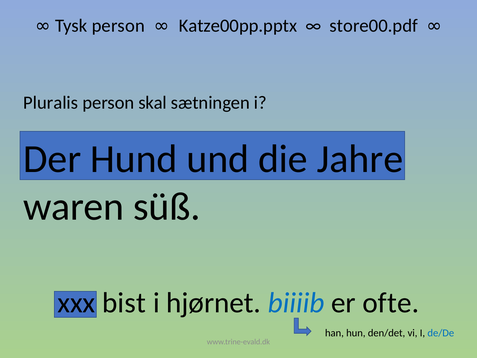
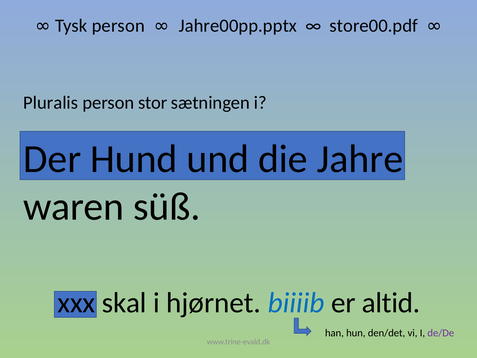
Katze00pp.pptx: Katze00pp.pptx -> Jahre00pp.pptx (238, 26)
skal: skal -> stor (153, 103)
bist: bist -> skal (124, 302)
ofte: ofte -> altid (391, 302)
de/De colour: blue -> purple (441, 333)
